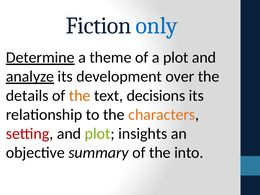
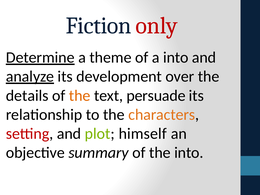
only colour: blue -> red (157, 26)
a plot: plot -> into (176, 57)
decisions: decisions -> persuade (156, 96)
insights: insights -> himself (143, 134)
